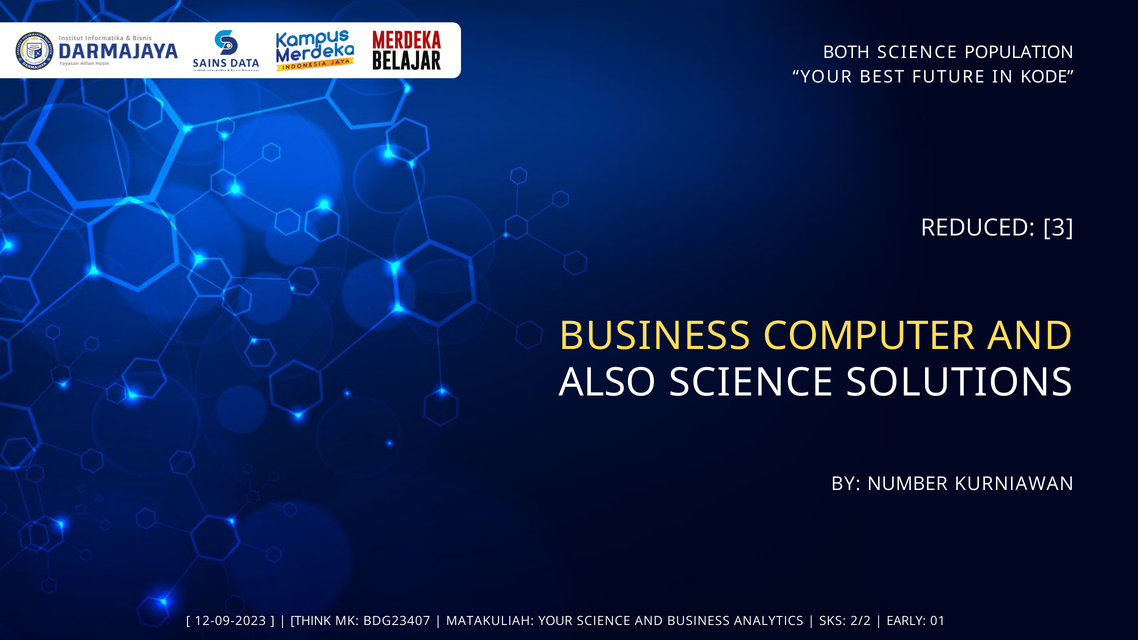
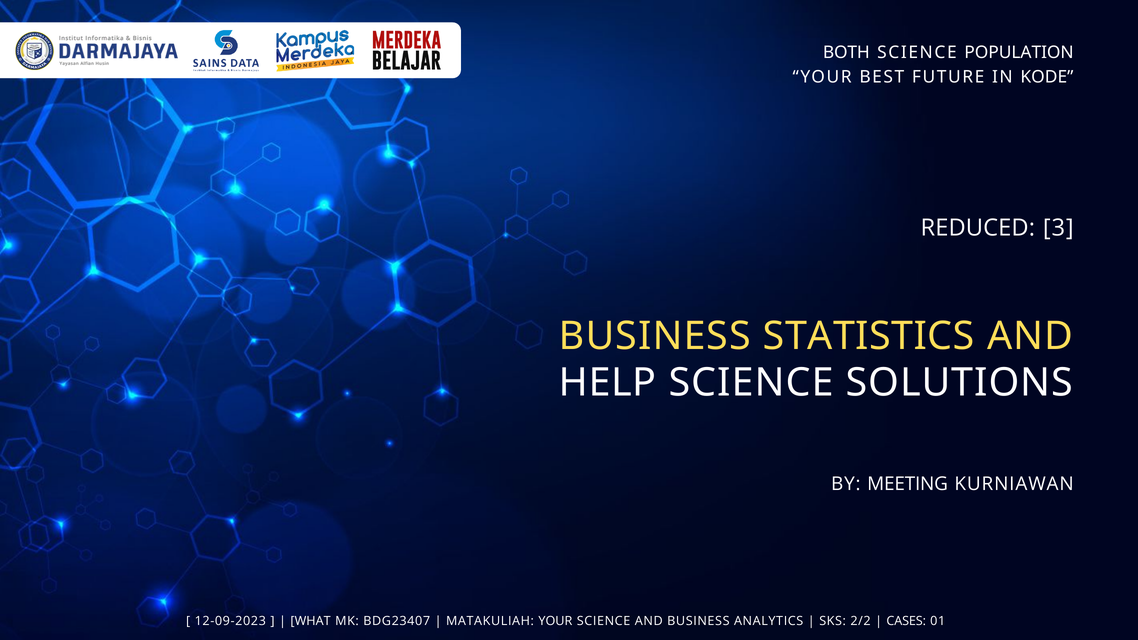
COMPUTER: COMPUTER -> STATISTICS (869, 337)
ALSO: ALSO -> HELP (608, 383)
NUMBER: NUMBER -> MEETING (908, 484)
THINK: THINK -> WHAT (311, 621)
EARLY: EARLY -> CASES (906, 621)
